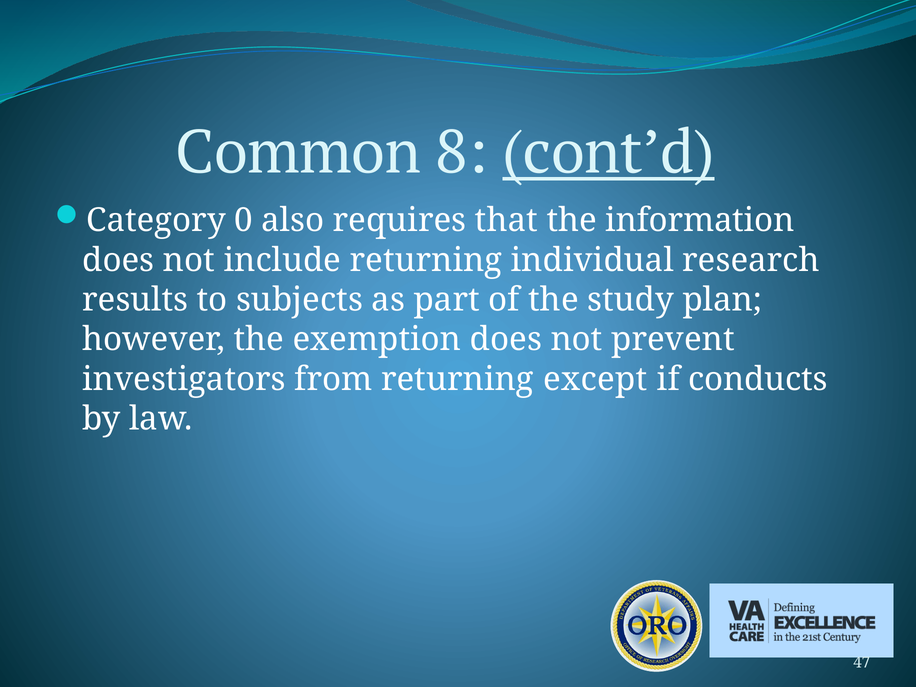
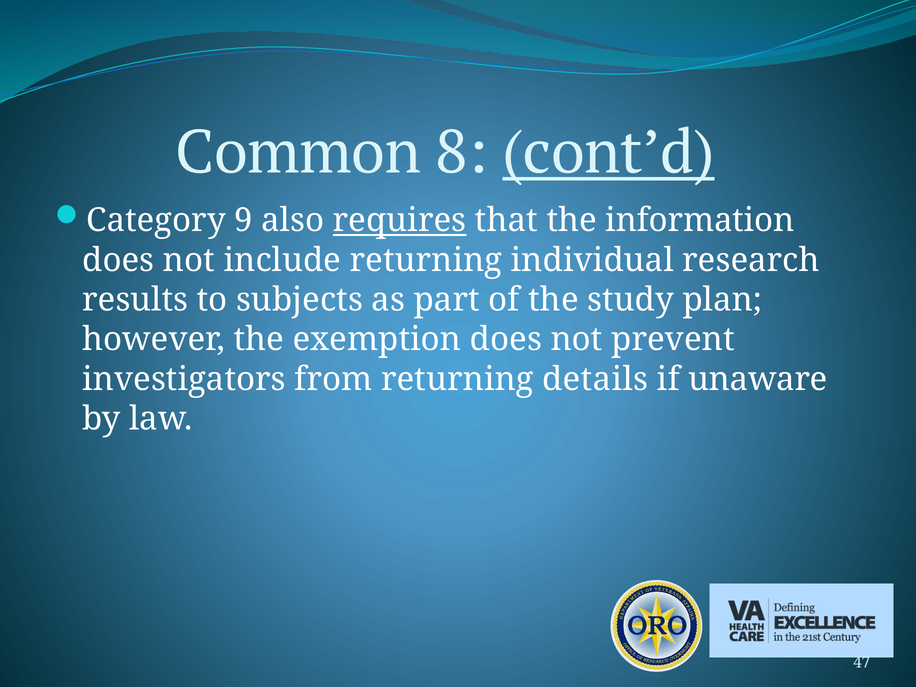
0: 0 -> 9 (244, 221)
requires underline: none -> present (400, 221)
except: except -> details (595, 379)
conducts: conducts -> unaware (758, 379)
